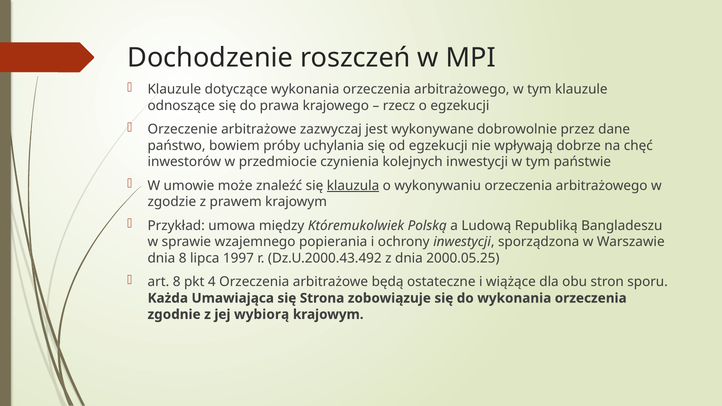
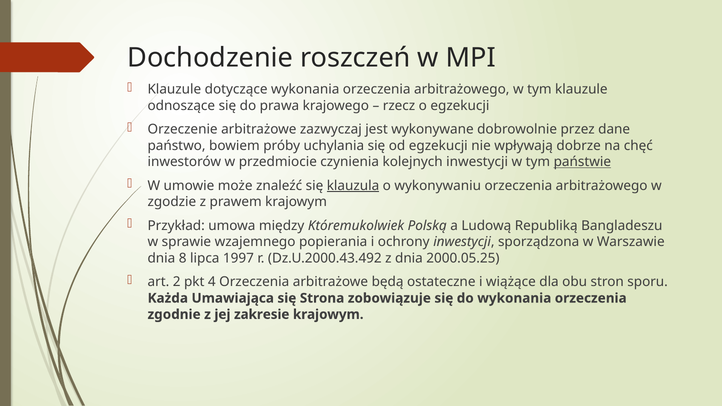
państwie underline: none -> present (582, 162)
art 8: 8 -> 2 (177, 282)
wybiorą: wybiorą -> zakresie (262, 315)
